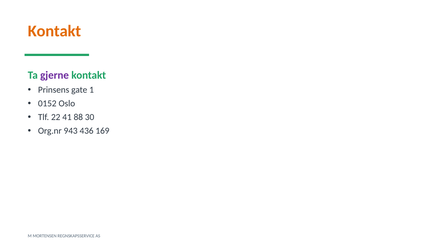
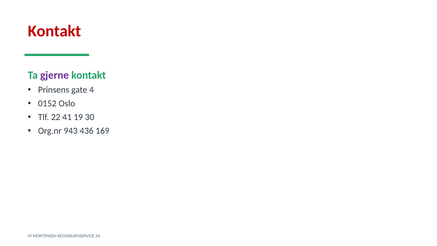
Kontakt colour: orange -> red (54, 31)
1: 1 -> 4 (92, 90)
88: 88 -> 19 (78, 117)
